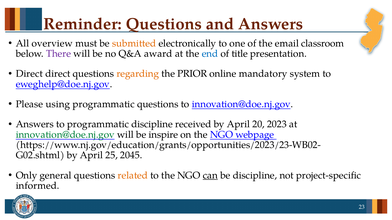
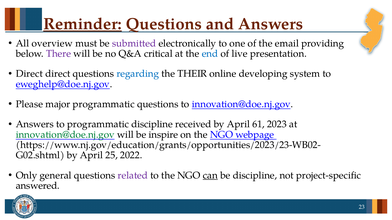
Reminder underline: none -> present (83, 24)
submitted colour: orange -> purple (134, 43)
classroom: classroom -> providing (323, 43)
award: award -> critical (158, 54)
title: title -> live (240, 54)
regarding colour: orange -> blue (138, 74)
PRIOR: PRIOR -> THEIR (192, 74)
mandatory: mandatory -> developing (263, 74)
using: using -> major (58, 104)
20: 20 -> 61 (259, 125)
2045: 2045 -> 2022 (131, 156)
related colour: orange -> purple (133, 176)
informed: informed -> answered (38, 186)
